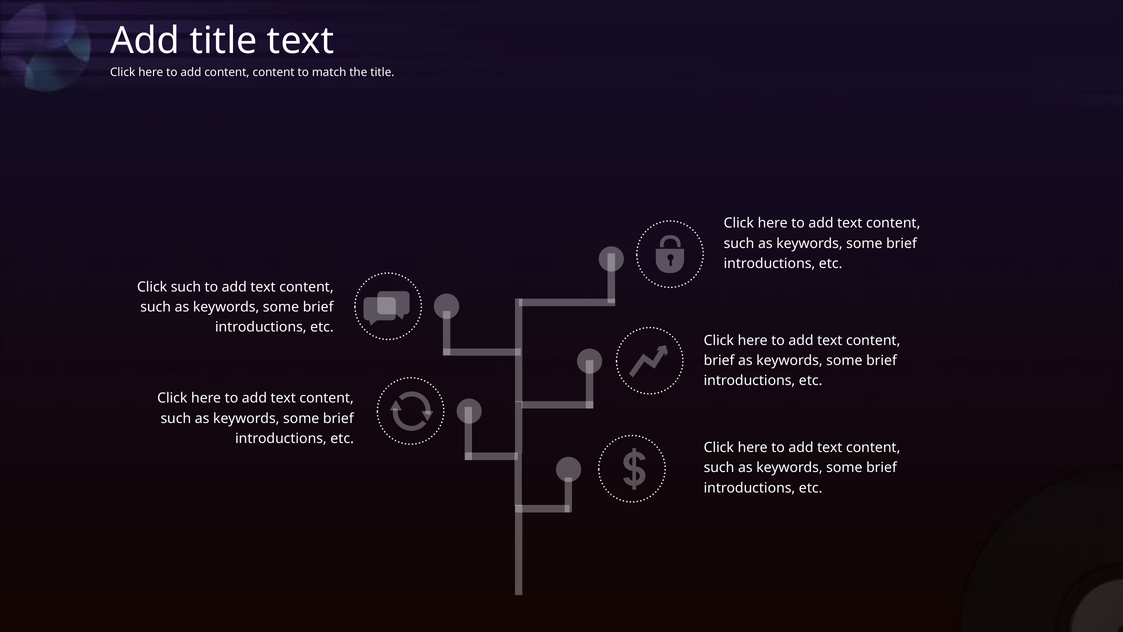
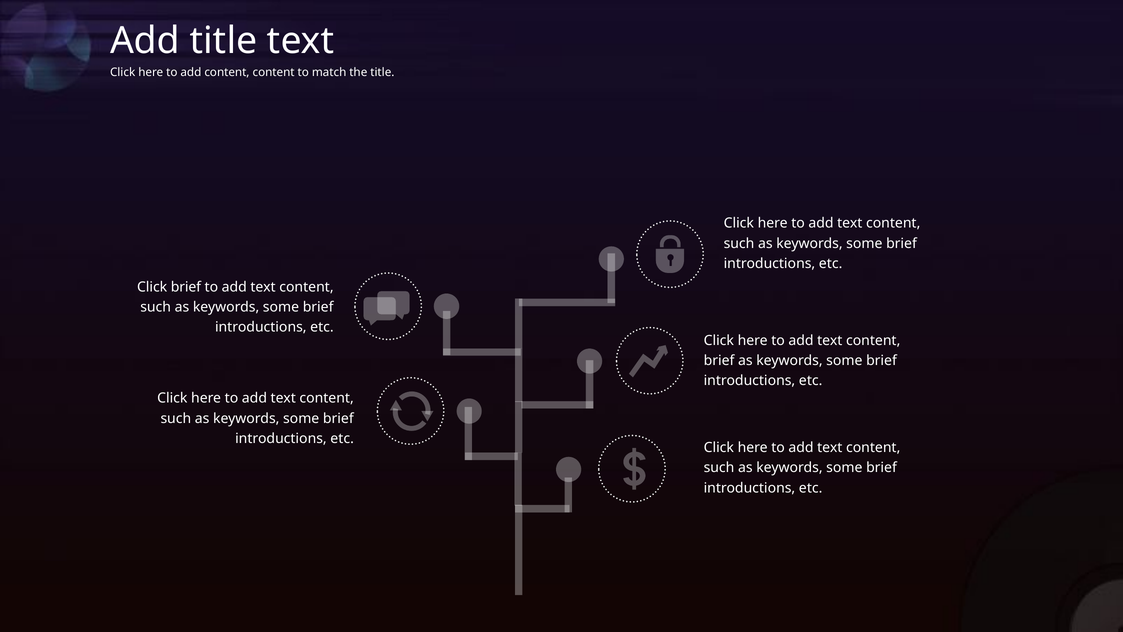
Click such: such -> brief (186, 287)
